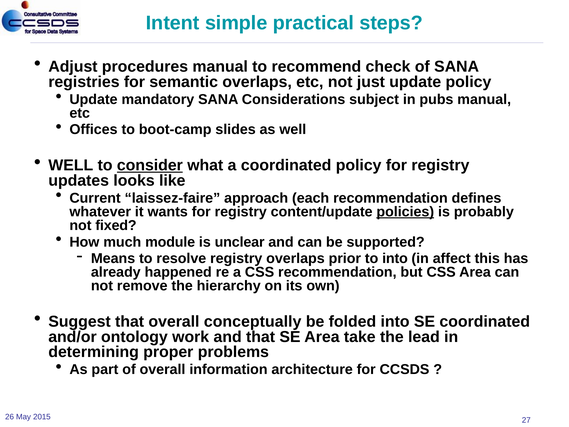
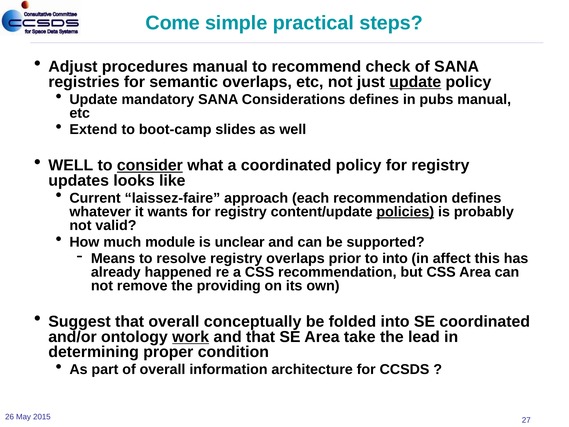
Intent: Intent -> Come (173, 23)
update underline: none -> present (415, 82)
Considerations subject: subject -> defines (374, 99)
Offices: Offices -> Extend (93, 130)
fixed: fixed -> valid (116, 225)
hierarchy: hierarchy -> providing (229, 286)
work underline: none -> present (191, 337)
problems: problems -> condition (233, 352)
